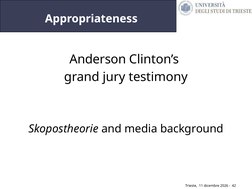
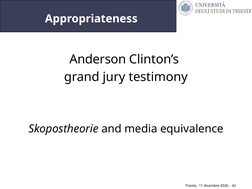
background: background -> equivalence (192, 129)
